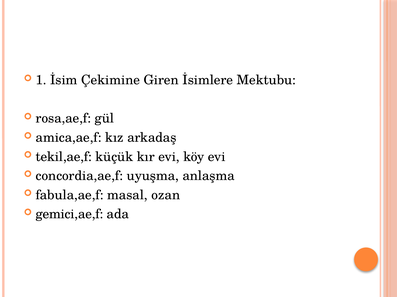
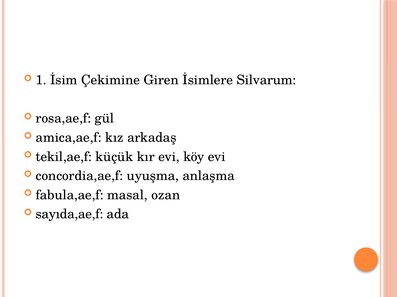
Mektubu: Mektubu -> Silvarum (266, 80)
gemici,ae,f: gemici,ae,f -> sayıda,ae,f (69, 215)
